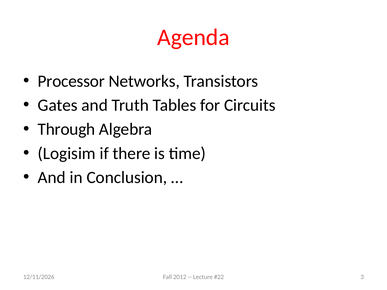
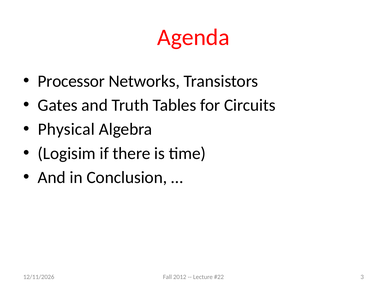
Through: Through -> Physical (66, 129)
